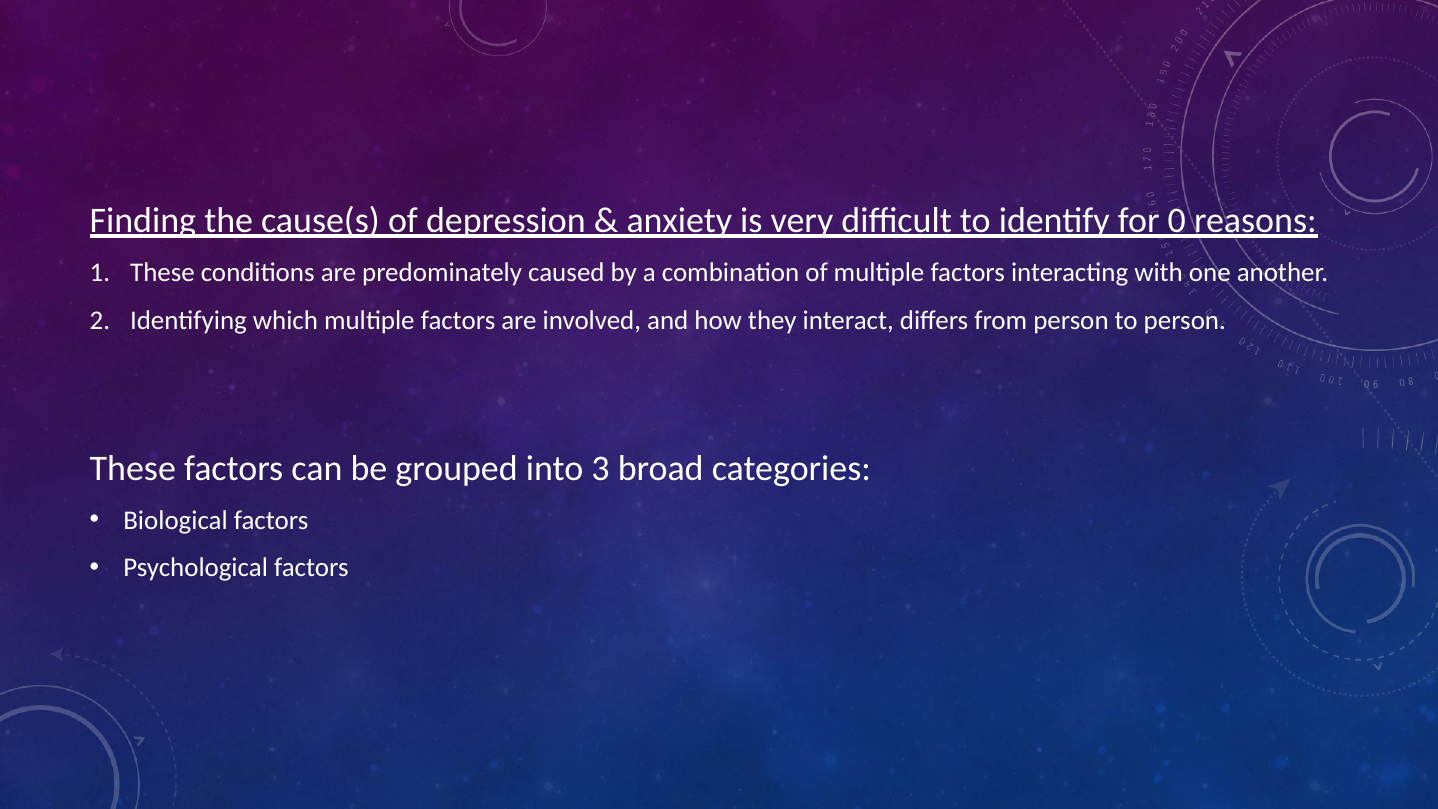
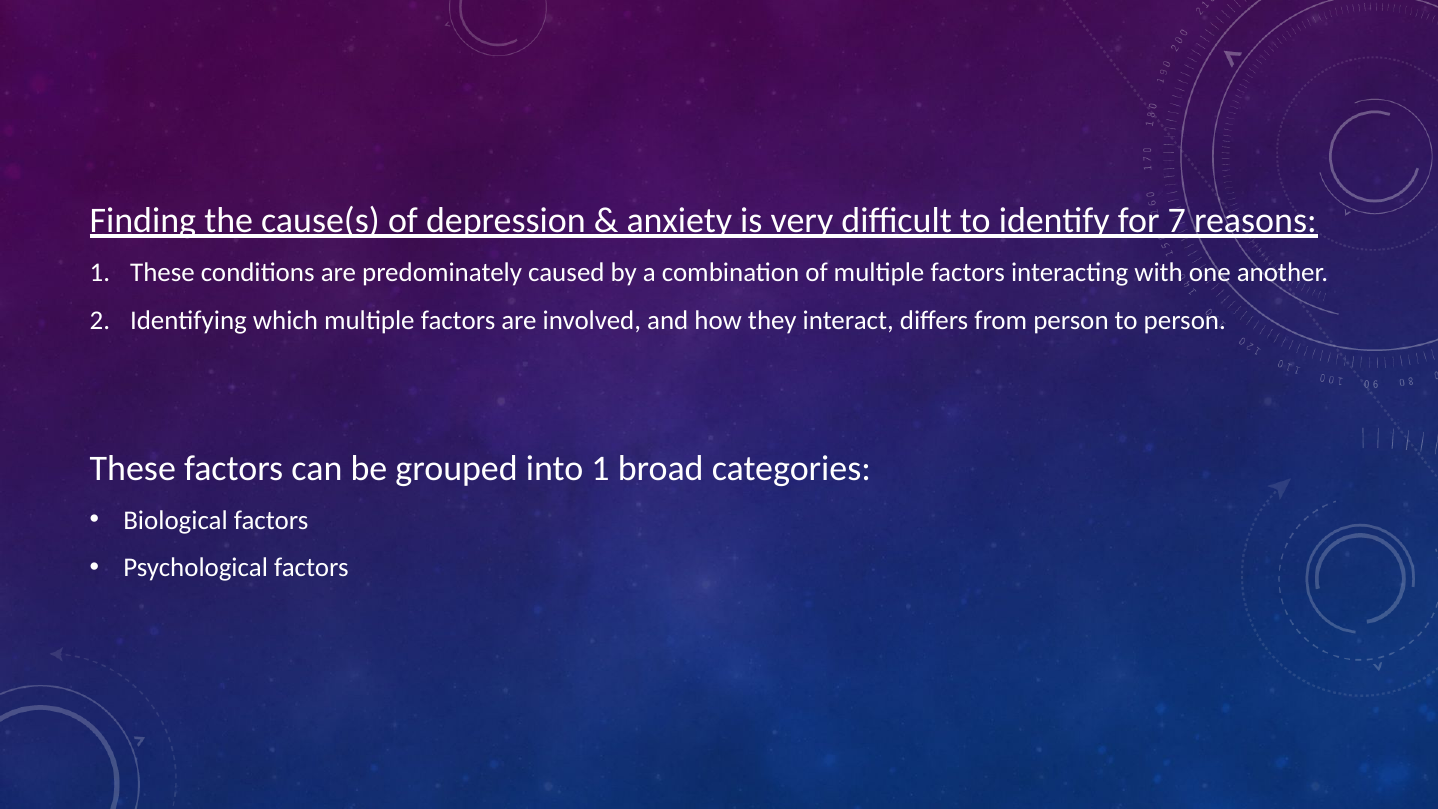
0: 0 -> 7 (1177, 221)
into 3: 3 -> 1 (601, 468)
